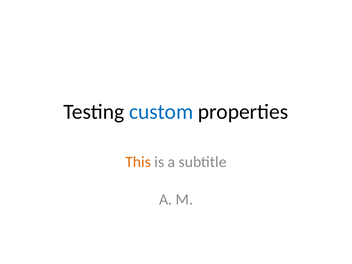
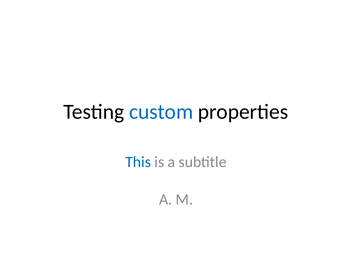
This colour: orange -> blue (138, 162)
